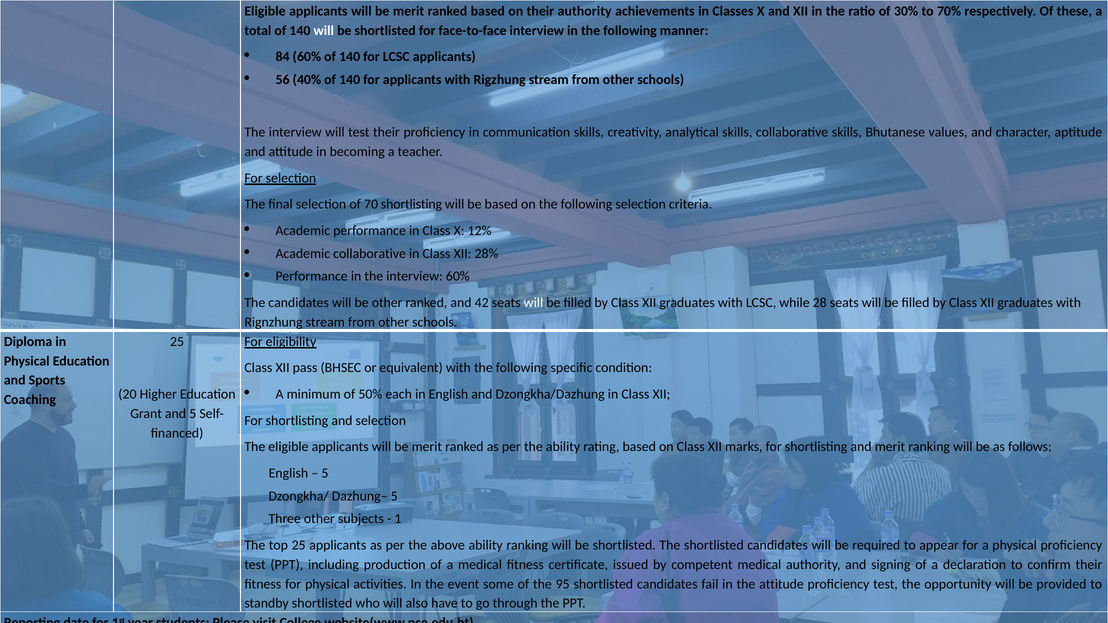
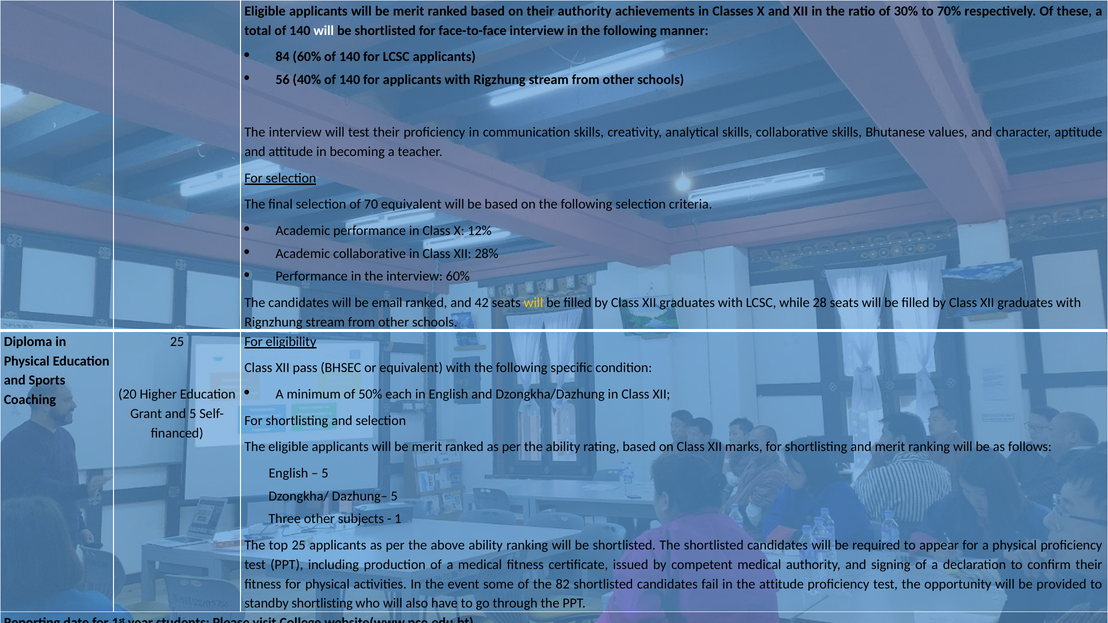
70 shortlisting: shortlisting -> equivalent (411, 204)
be other: other -> email (387, 303)
will colour: white -> yellow (533, 303)
95: 95 -> 82 (563, 584)
standby shortlisted: shortlisted -> shortlisting (322, 604)
